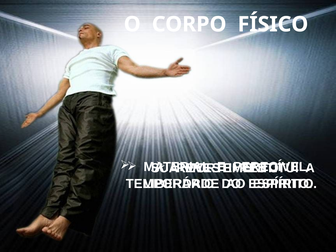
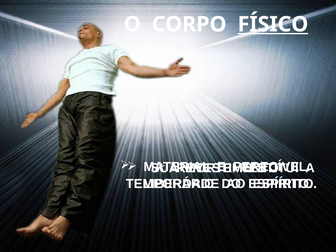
FÍSICO underline: none -> present (273, 24)
